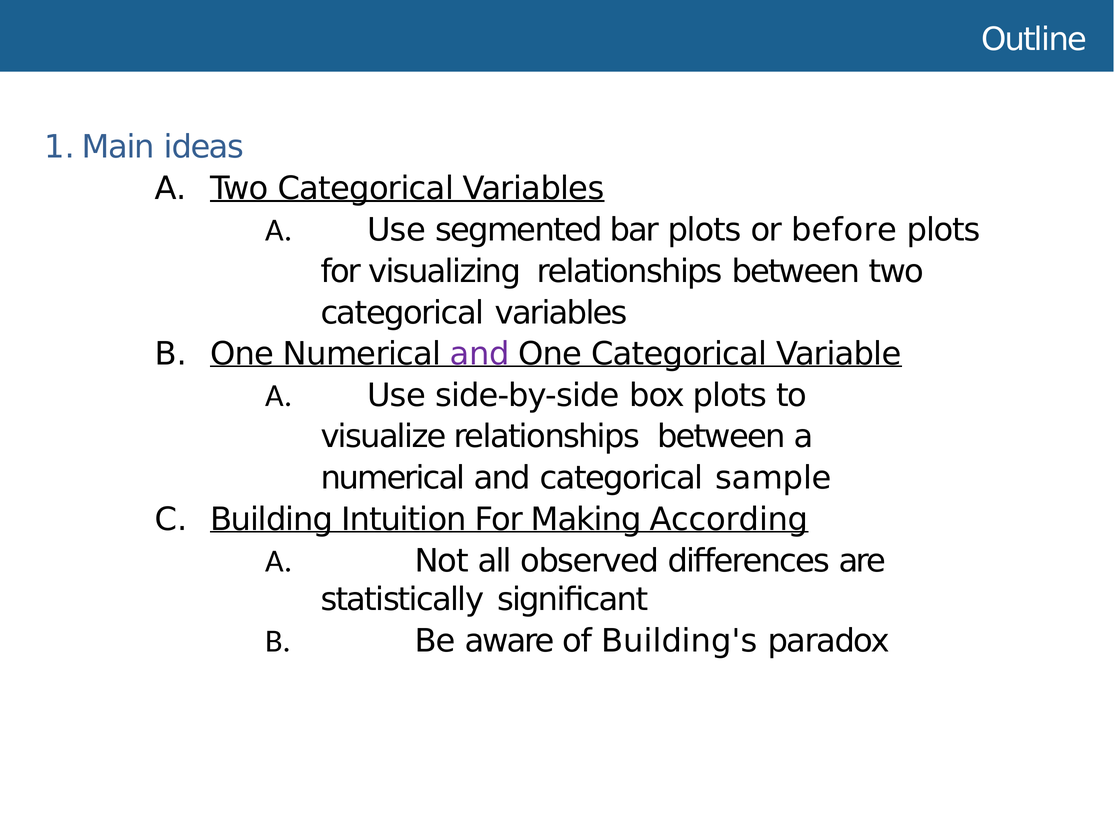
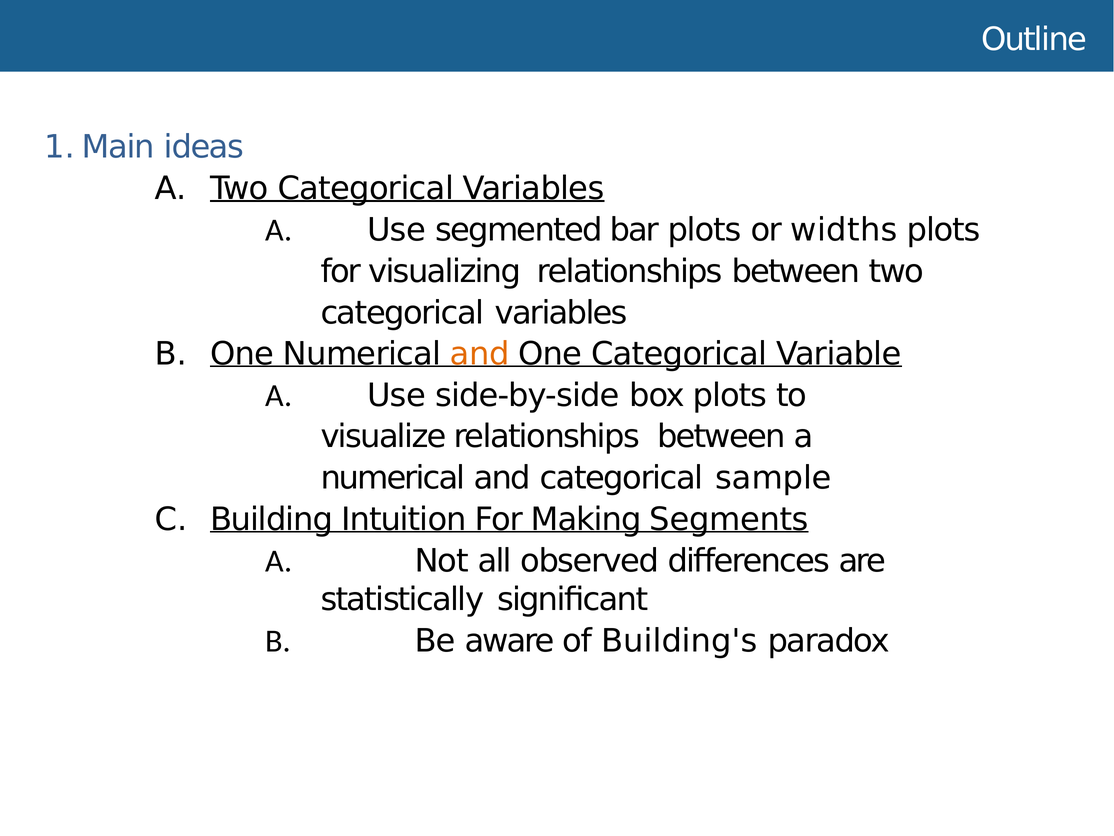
before: before -> widths (844, 230)
and colour: purple -> orange (480, 354)
According: According -> Segments (729, 520)
